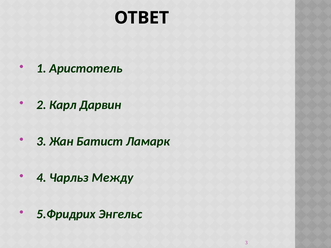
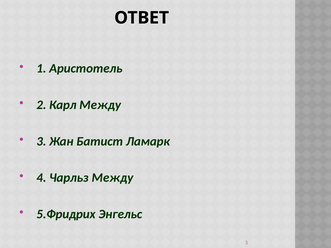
Карл Дарвин: Дарвин -> Между (100, 105)
